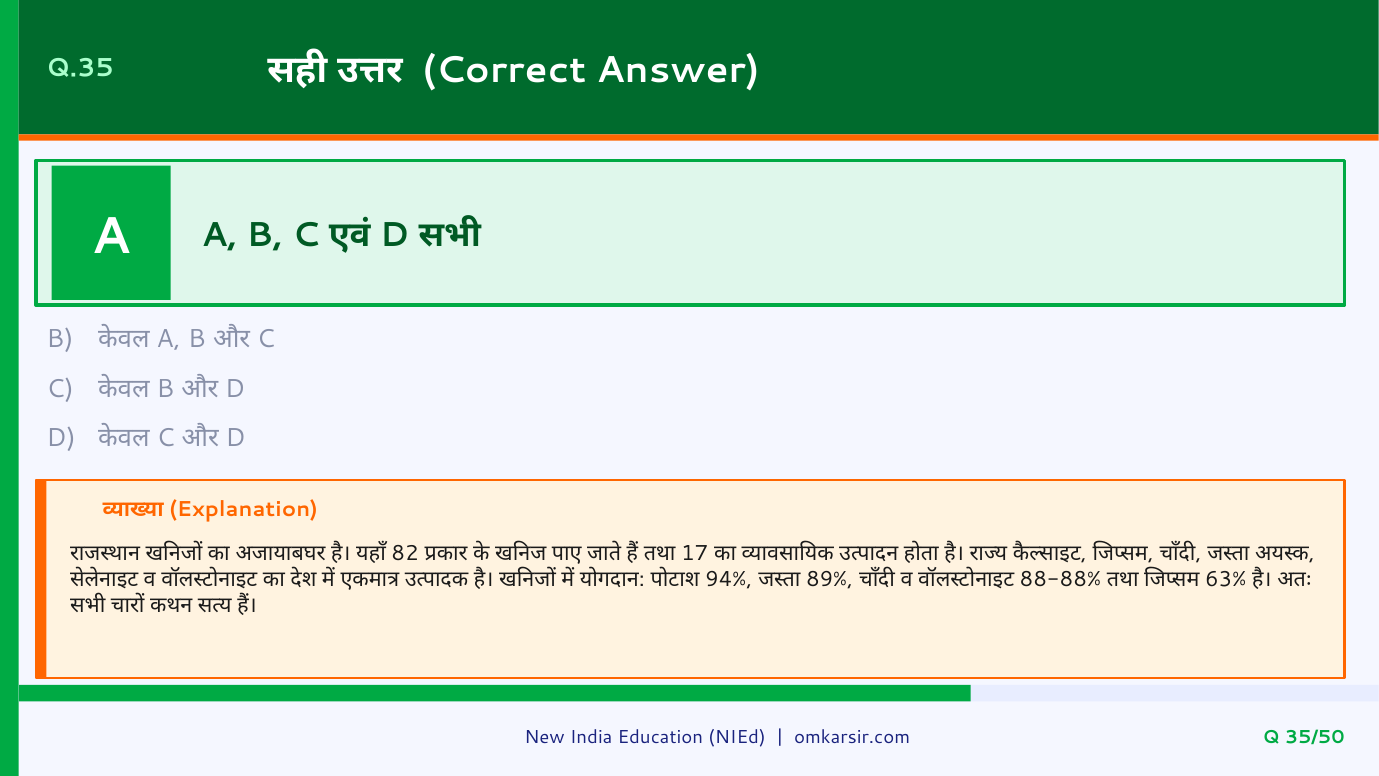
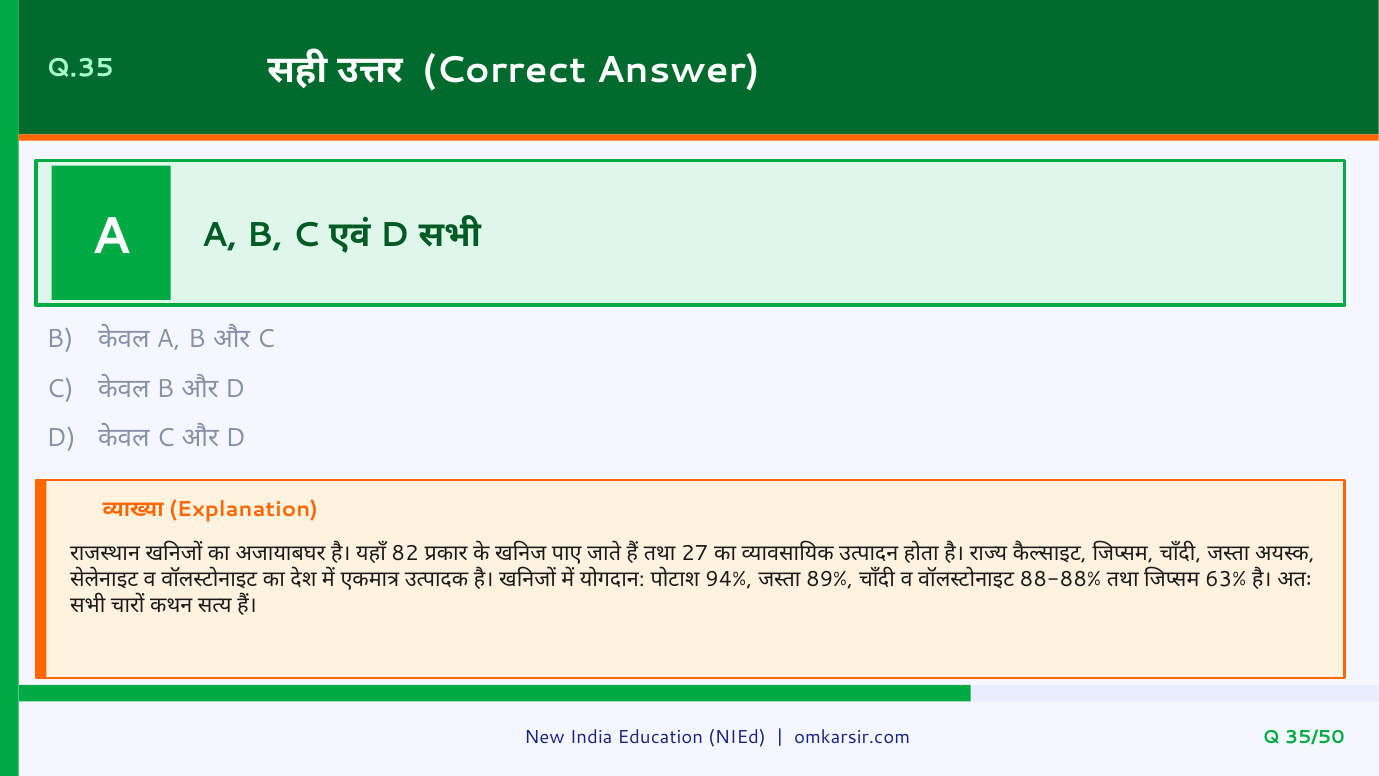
17: 17 -> 27 (695, 553)
